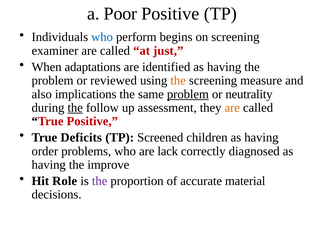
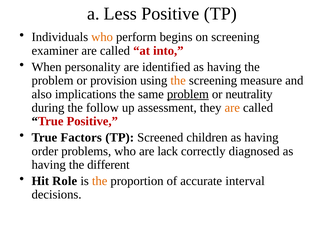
Poor: Poor -> Less (120, 14)
who colour: blue -> orange (102, 37)
just: just -> into (168, 51)
adaptations: adaptations -> personality (93, 67)
reviewed: reviewed -> provision (114, 80)
the underline: present -> none (75, 108)
Deficits: Deficits -> Factors (81, 138)
improve: improve -> different (108, 165)
the colour: purple -> orange (100, 181)
material: material -> interval (245, 181)
